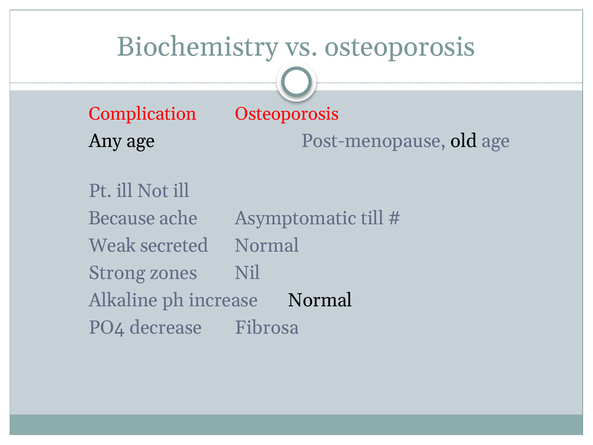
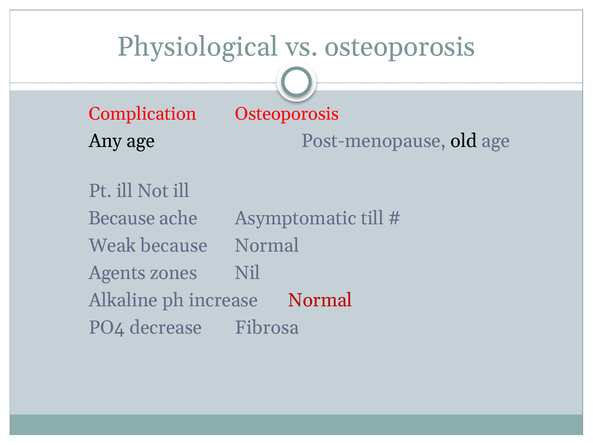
Biochemistry: Biochemistry -> Physiological (198, 47)
Weak secreted: secreted -> because (174, 246)
Strong: Strong -> Agents (117, 273)
Normal colour: black -> red (320, 300)
